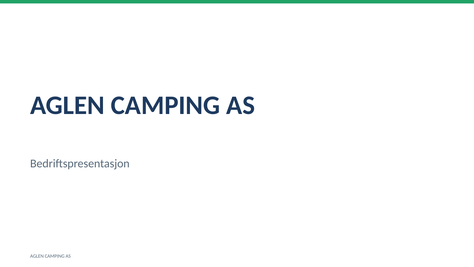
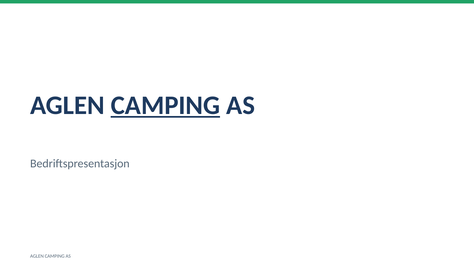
CAMPING underline: none -> present (165, 105)
